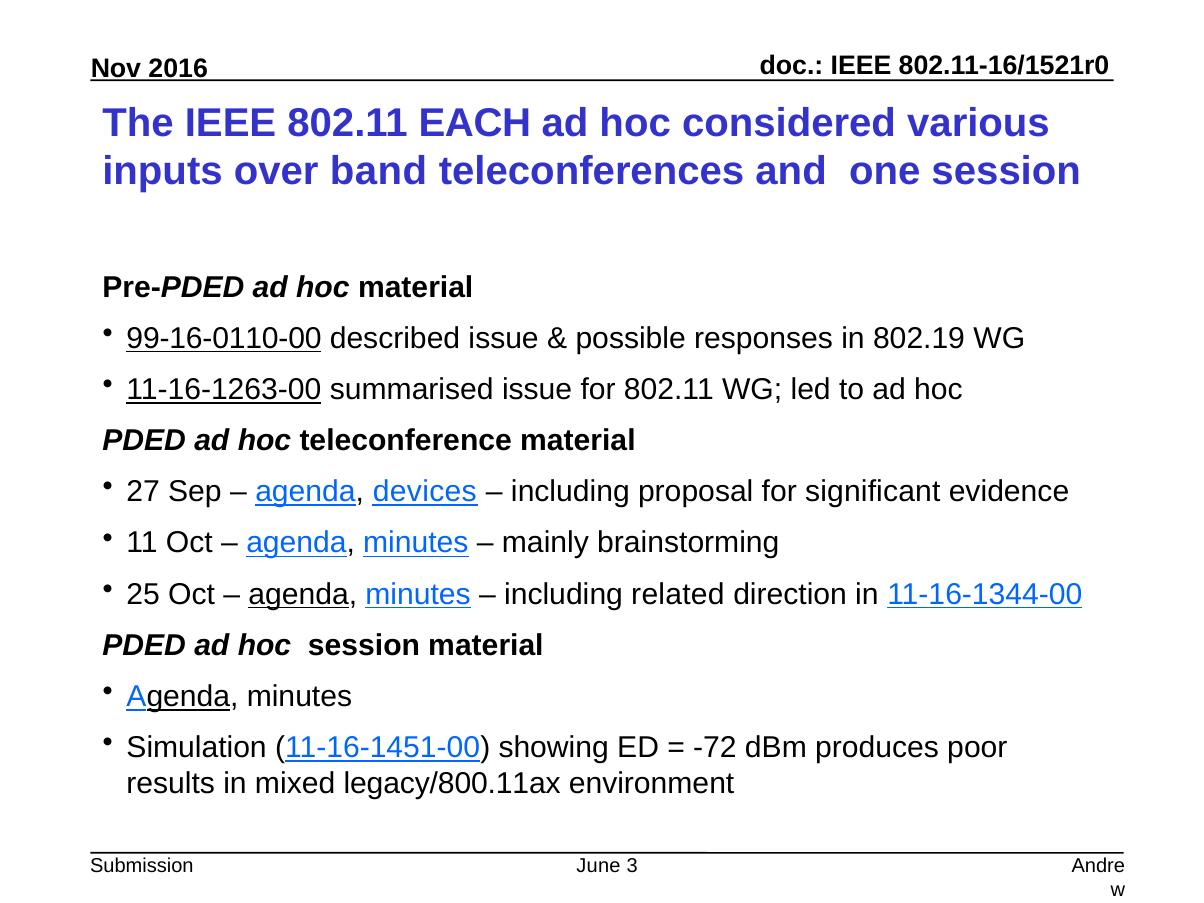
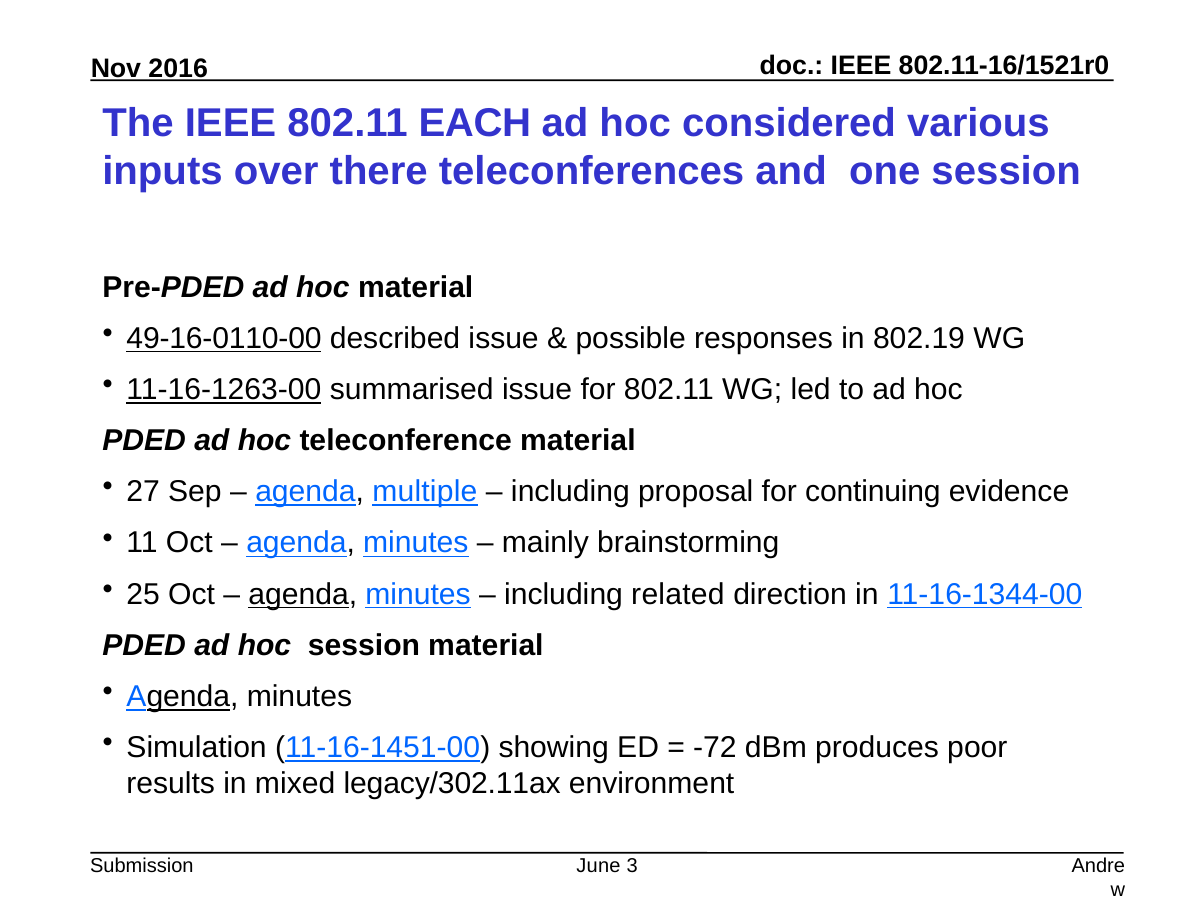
band: band -> there (379, 171)
99-16-0110-00: 99-16-0110-00 -> 49-16-0110-00 (224, 338)
devices: devices -> multiple (425, 492)
significant: significant -> continuing (873, 492)
legacy/800.11ax: legacy/800.11ax -> legacy/302.11ax (452, 784)
